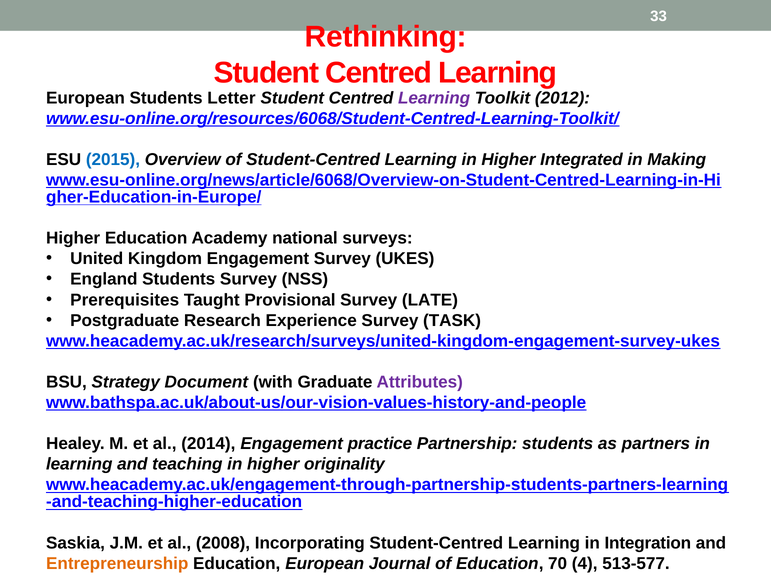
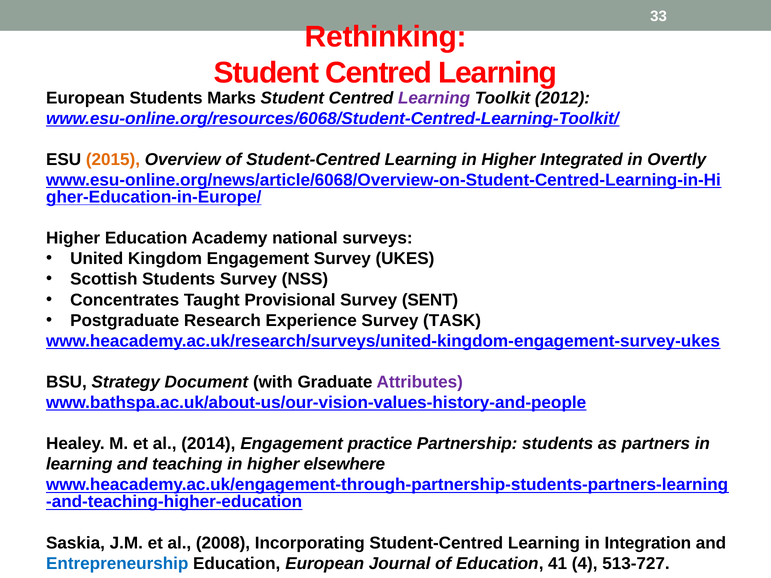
Letter: Letter -> Marks (232, 98)
2015 colour: blue -> orange (113, 160)
Making: Making -> Overtly (677, 160)
England: England -> Scottish (104, 279)
Prerequisites: Prerequisites -> Concentrates (125, 300)
LATE: LATE -> SENT (430, 300)
originality: originality -> elsewhere (344, 464)
Entrepreneurship colour: orange -> blue (117, 564)
70: 70 -> 41 (558, 564)
513-577: 513-577 -> 513-727 (636, 564)
